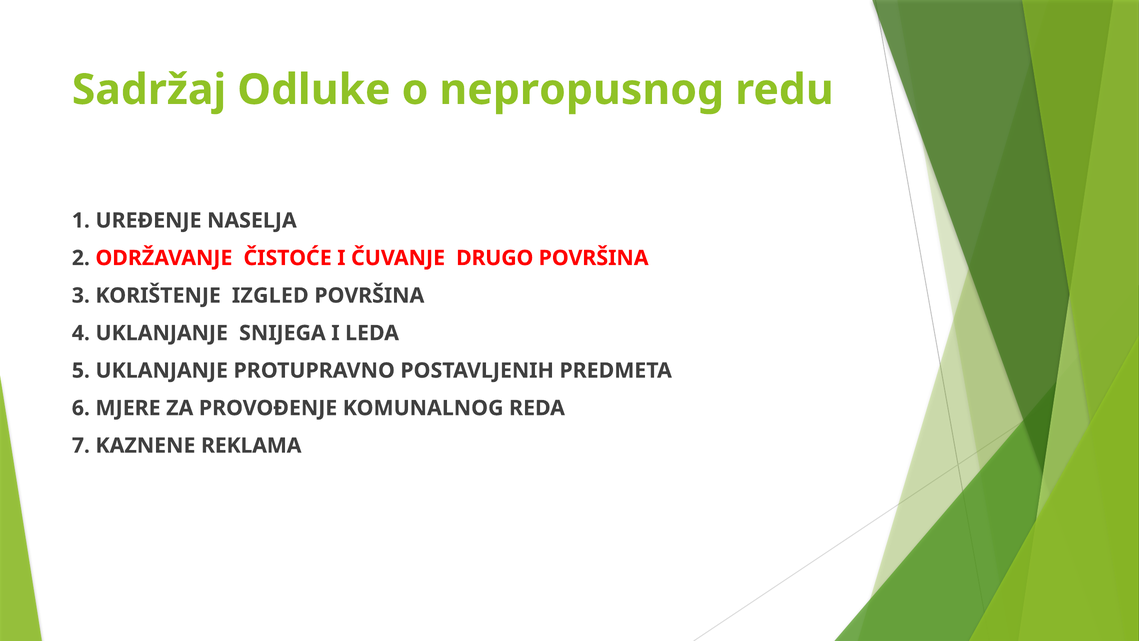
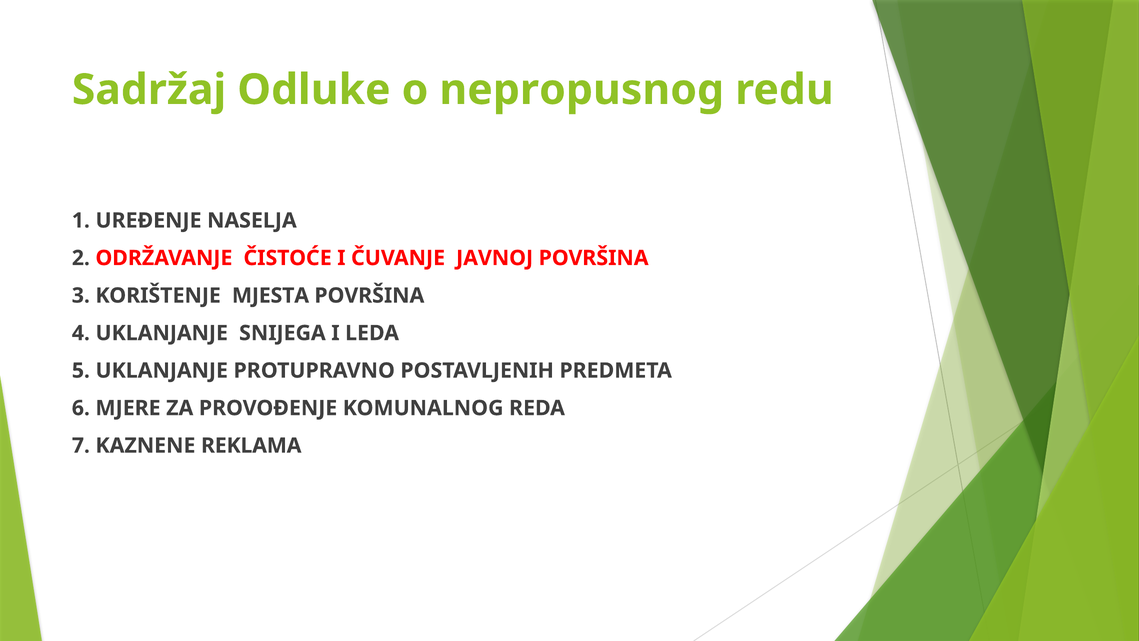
DRUGO: DRUGO -> JAVNOJ (495, 258)
IZGLED: IZGLED -> MJESTA (270, 295)
